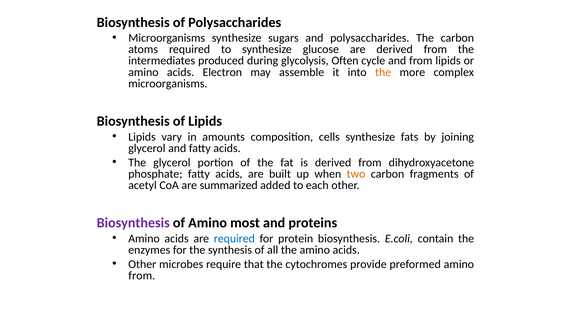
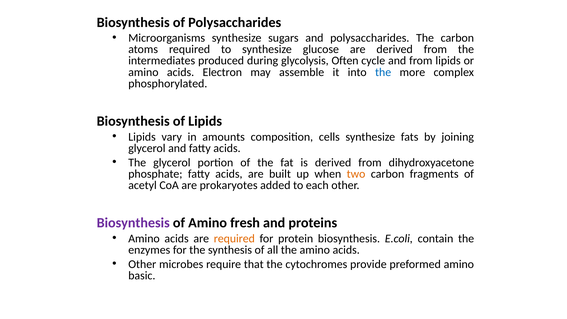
the colour: orange -> blue (383, 72)
microorganisms: microorganisms -> phosphorylated (168, 83)
summarized: summarized -> prokaryotes (229, 185)
most: most -> fresh (245, 223)
required colour: blue -> orange (234, 238)
from: from -> basic (142, 275)
